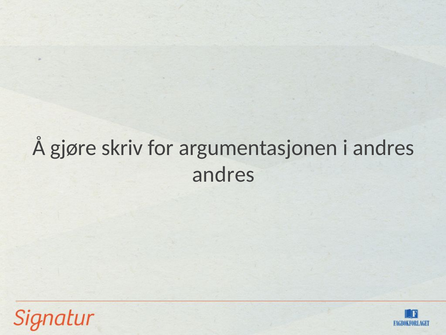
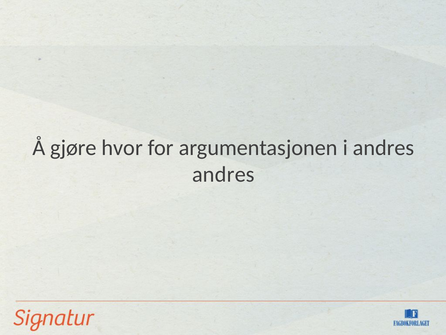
skriv: skriv -> hvor (122, 147)
